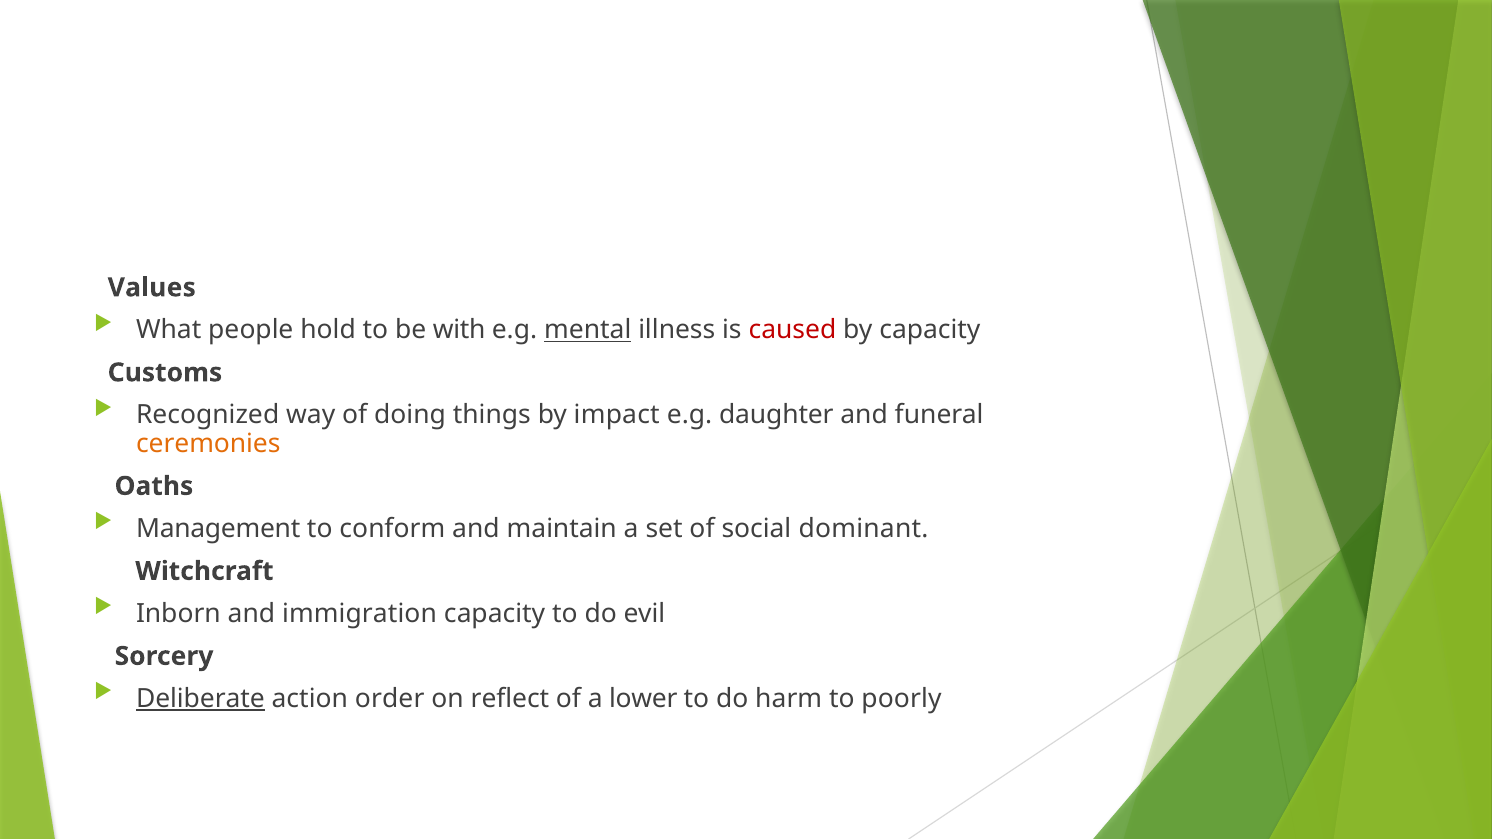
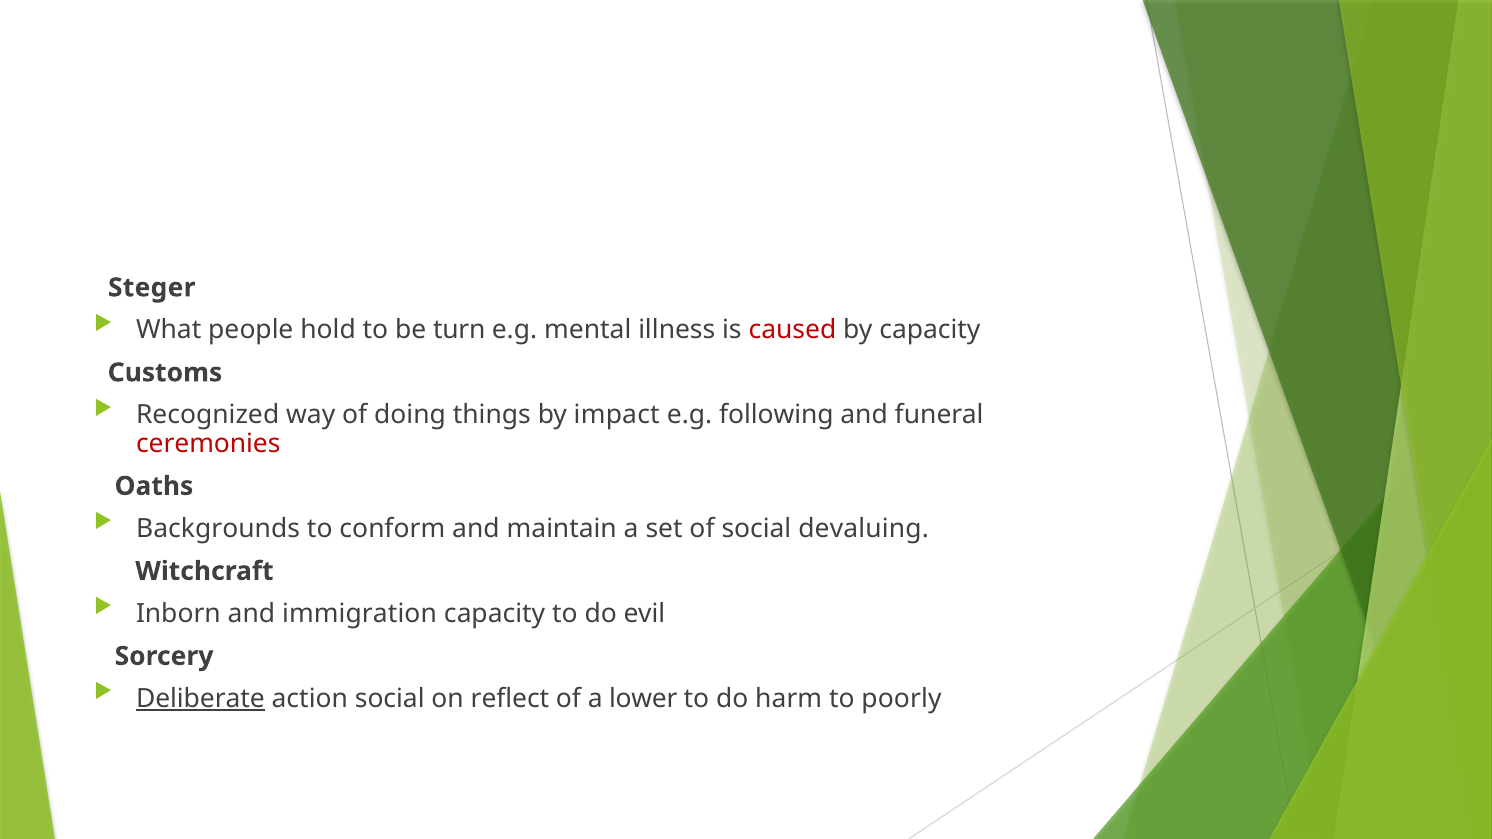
Values: Values -> Steger (152, 288)
with: with -> turn (459, 330)
mental underline: present -> none (588, 330)
daughter: daughter -> following (776, 415)
ceremonies colour: orange -> red (208, 444)
Management: Management -> Backgrounds (218, 529)
dominant: dominant -> devaluing (864, 529)
action order: order -> social (390, 699)
